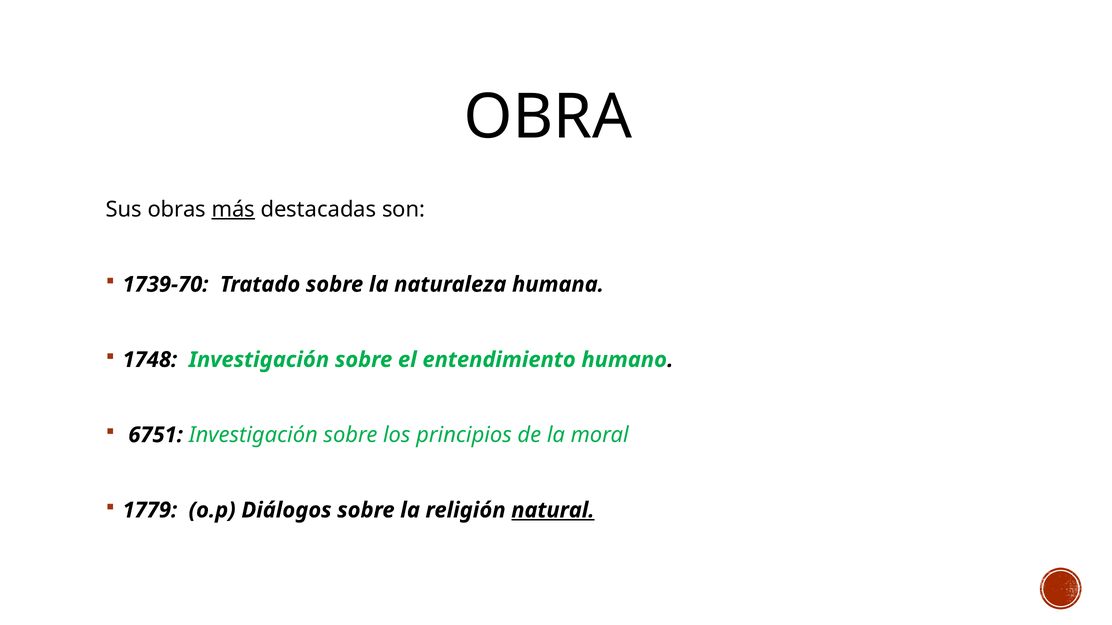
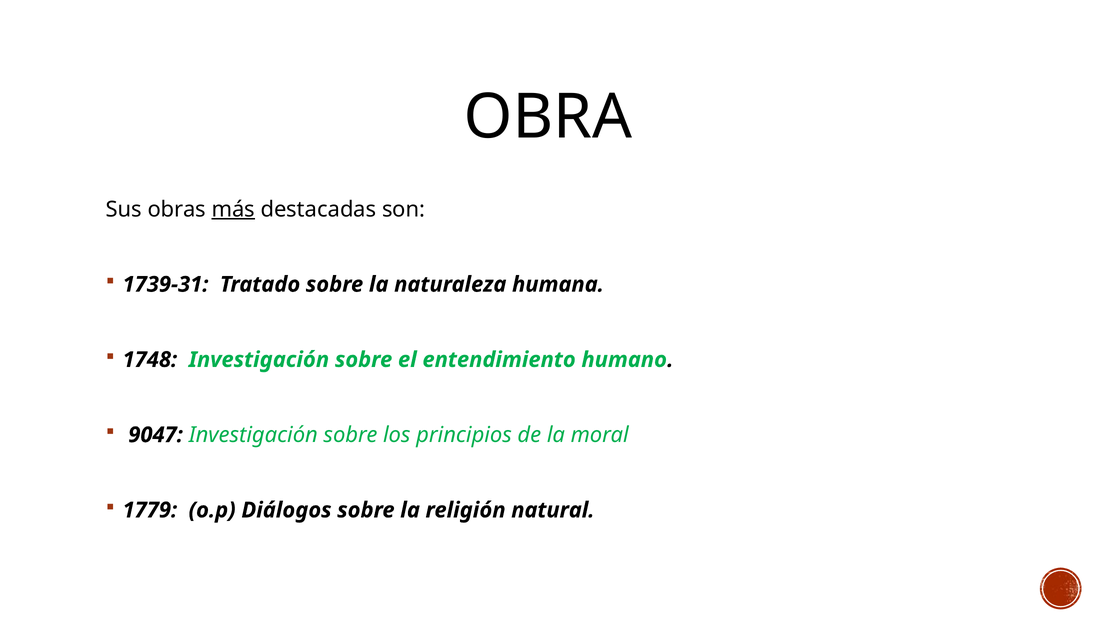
1739-70: 1739-70 -> 1739-31 (166, 285)
6751: 6751 -> 9047 (156, 435)
natural underline: present -> none (553, 511)
